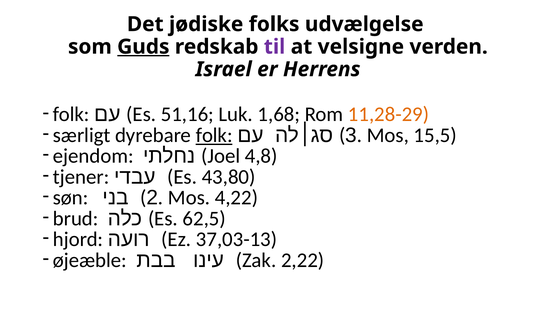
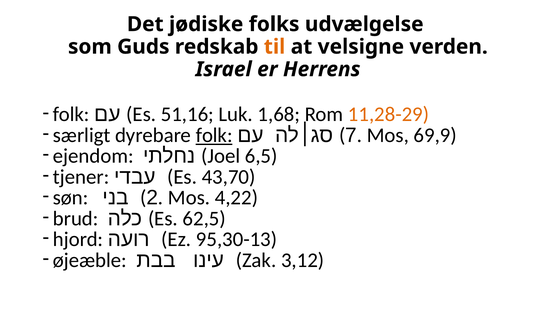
Guds underline: present -> none (143, 47)
til colour: purple -> orange (275, 47)
3: 3 -> 7 (351, 135)
15,5: 15,5 -> 69,9 (435, 135)
4,8: 4,8 -> 6,5 (261, 156)
43,80: 43,80 -> 43,70 (229, 177)
37,03-13: 37,03-13 -> 95,30-13 (237, 239)
2,22: 2,22 -> 3,12 (303, 260)
